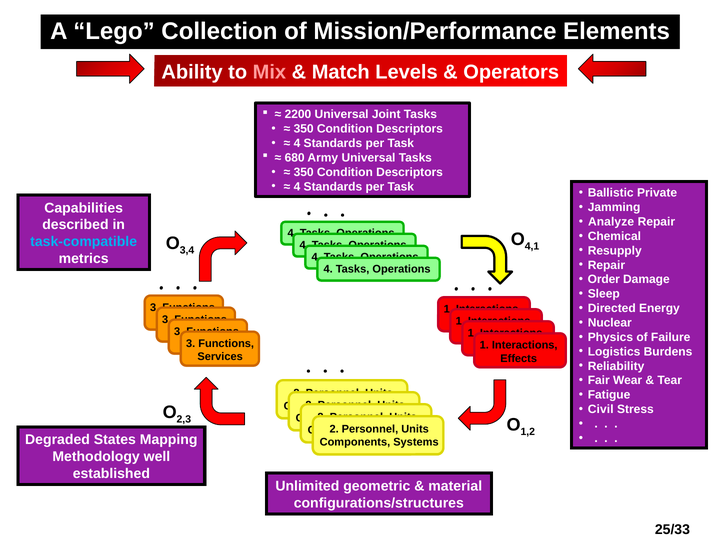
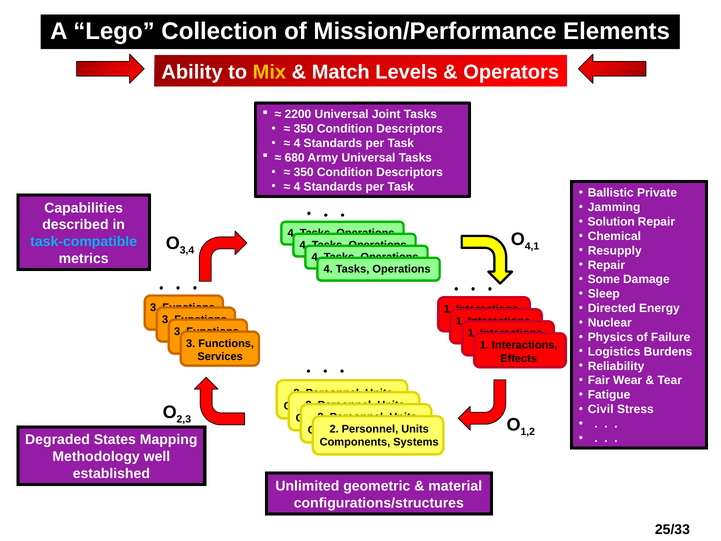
Mix colour: pink -> yellow (269, 72)
Analyze: Analyze -> Solution (611, 222)
Order: Order -> Some (604, 279)
